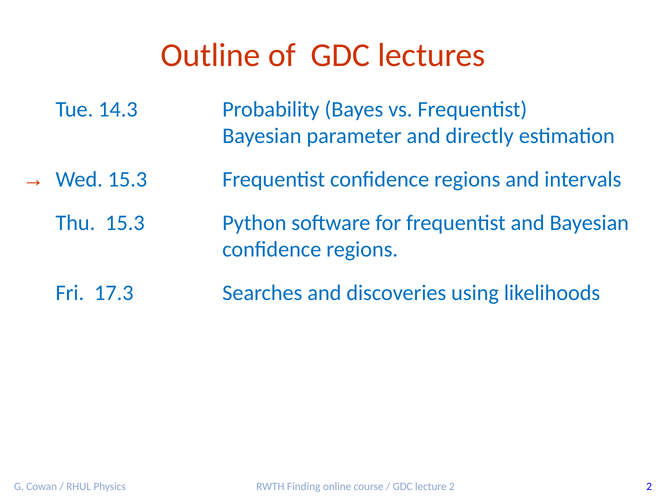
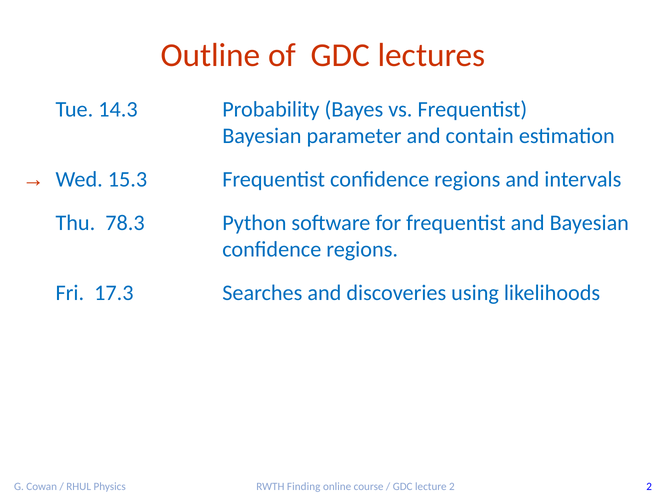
directly: directly -> contain (480, 136)
Thu 15.3: 15.3 -> 78.3 (125, 223)
